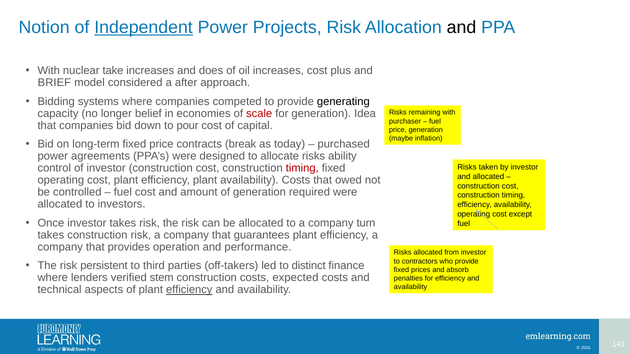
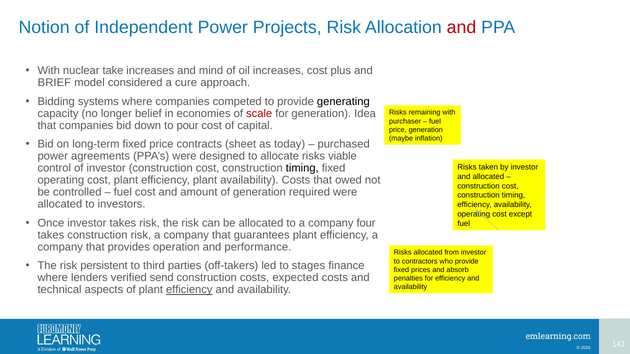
Independent underline: present -> none (144, 27)
and colour: black -> red (462, 27)
does: does -> mind (211, 71)
after: after -> cure (186, 83)
break: break -> sheet (241, 144)
ability: ability -> viable (342, 156)
timing colour: red -> black (302, 168)
turn: turn -> four (366, 223)
distinct: distinct -> stages (309, 266)
stem: stem -> send (162, 278)
